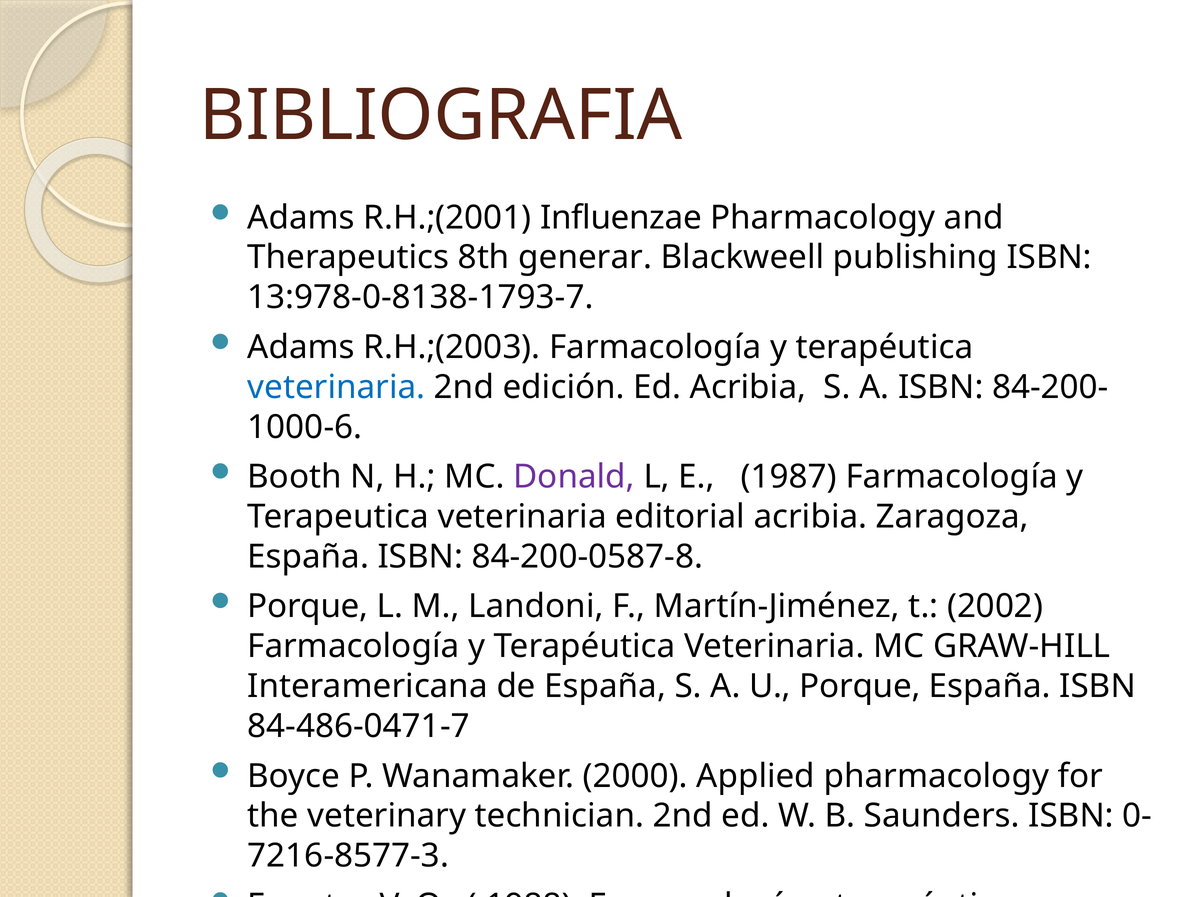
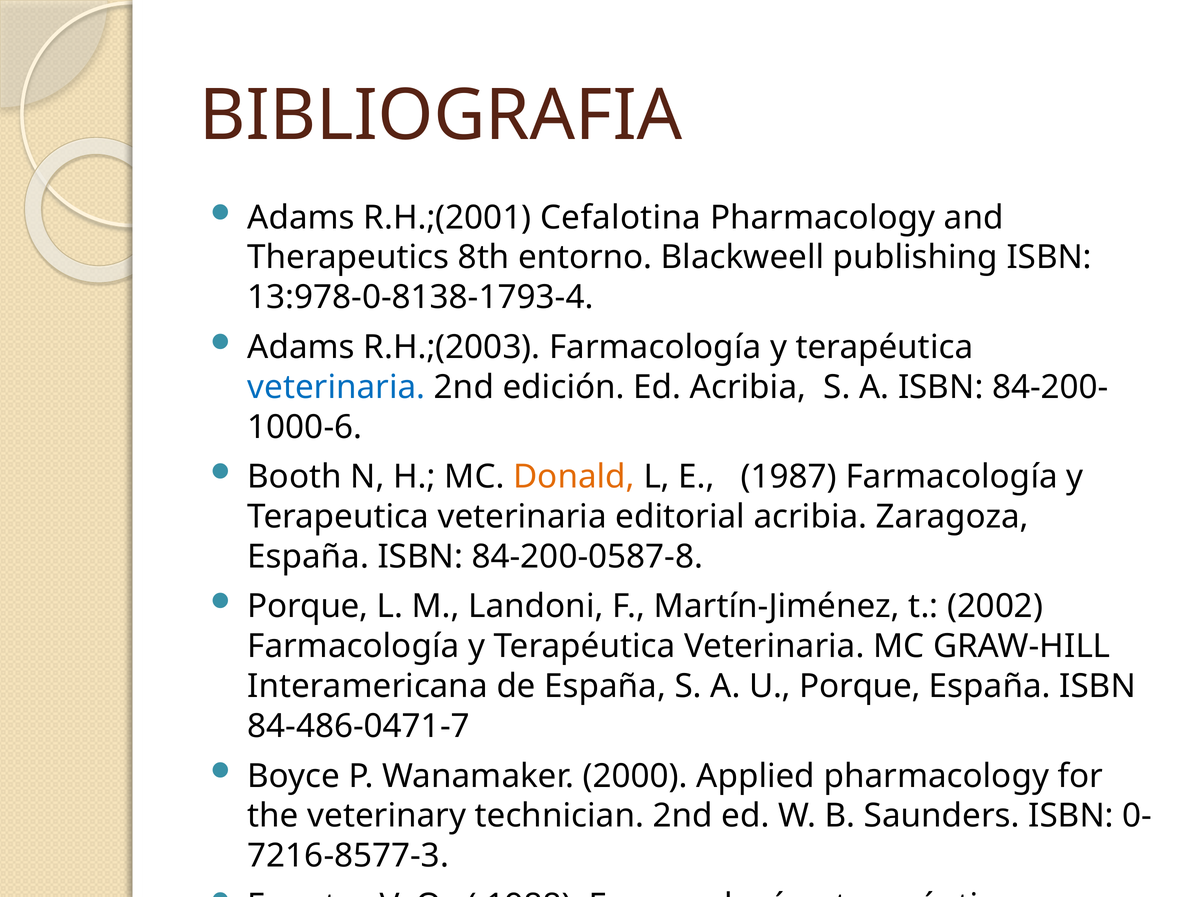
Influenzae: Influenzae -> Cefalotina (621, 218)
generar: generar -> entorno (585, 258)
13:978-0-8138-1793-7: 13:978-0-8138-1793-7 -> 13:978-0-8138-1793-4 (420, 297)
Donald colour: purple -> orange (574, 477)
